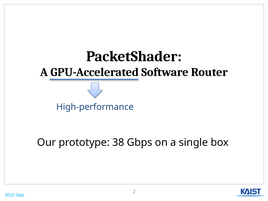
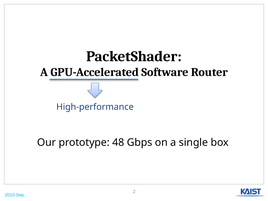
38: 38 -> 48 (118, 143)
